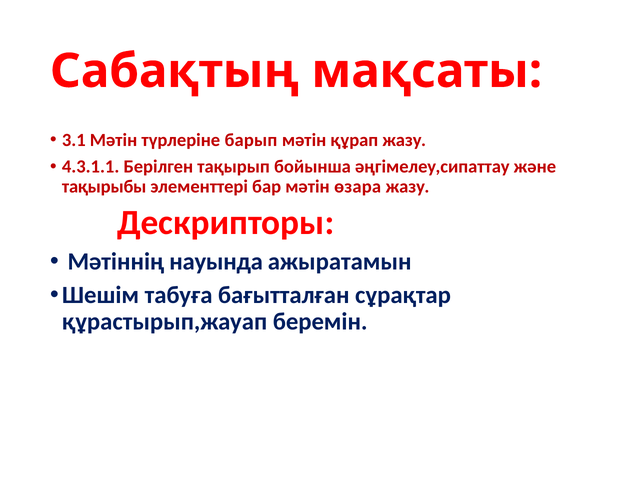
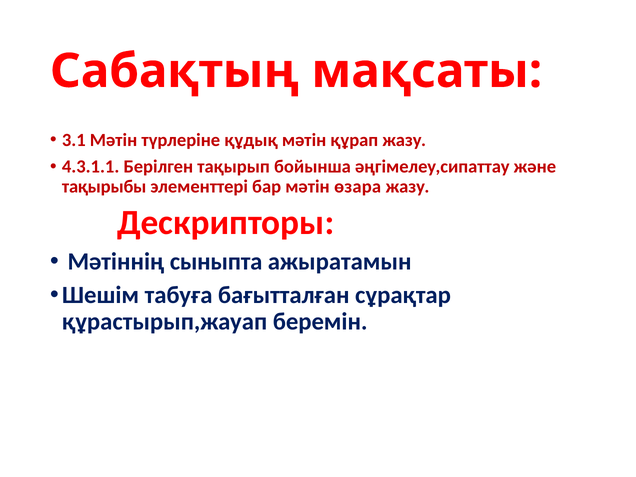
барып: барып -> құдық (251, 140)
науында: науында -> сыныпта (216, 262)
